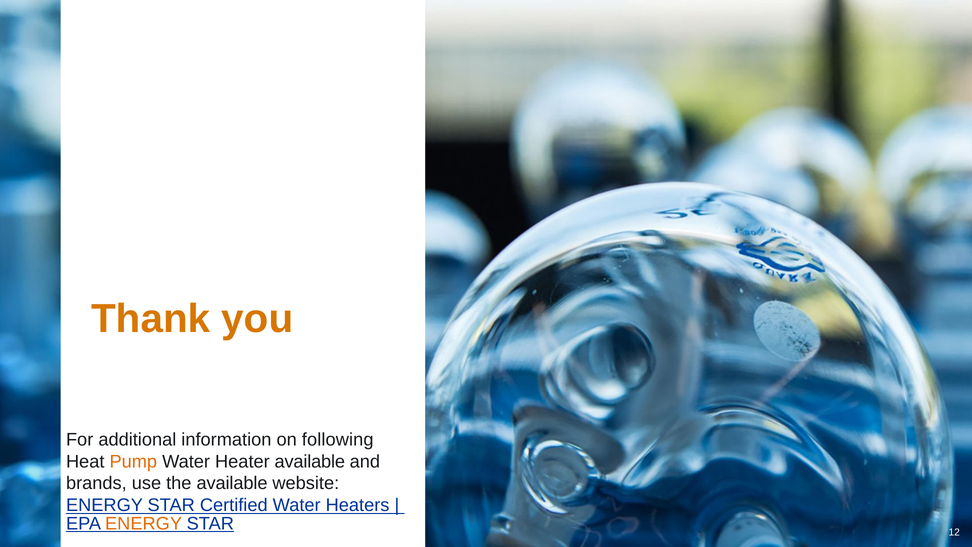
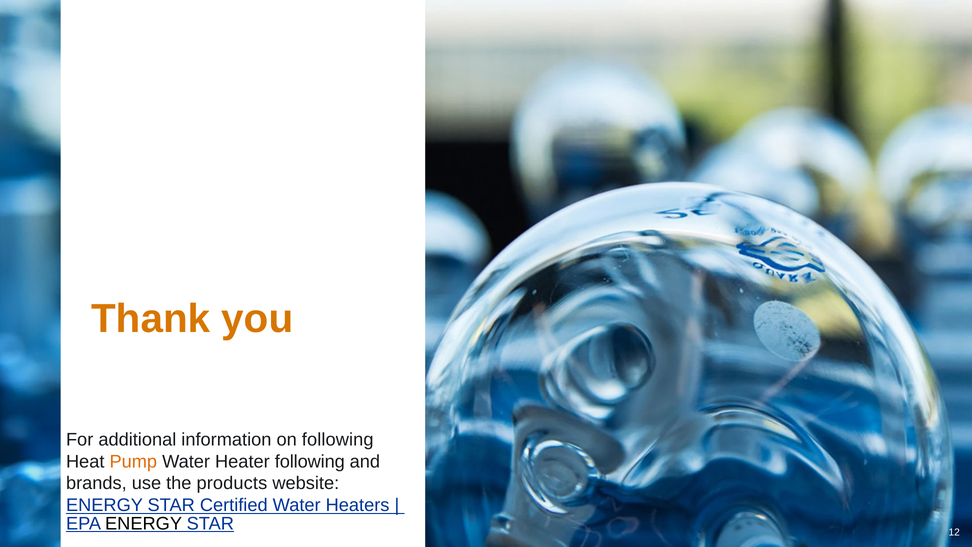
Heater available: available -> following (310, 461)
the available: available -> products (232, 483)
ENERGY colour: orange -> black (144, 523)
